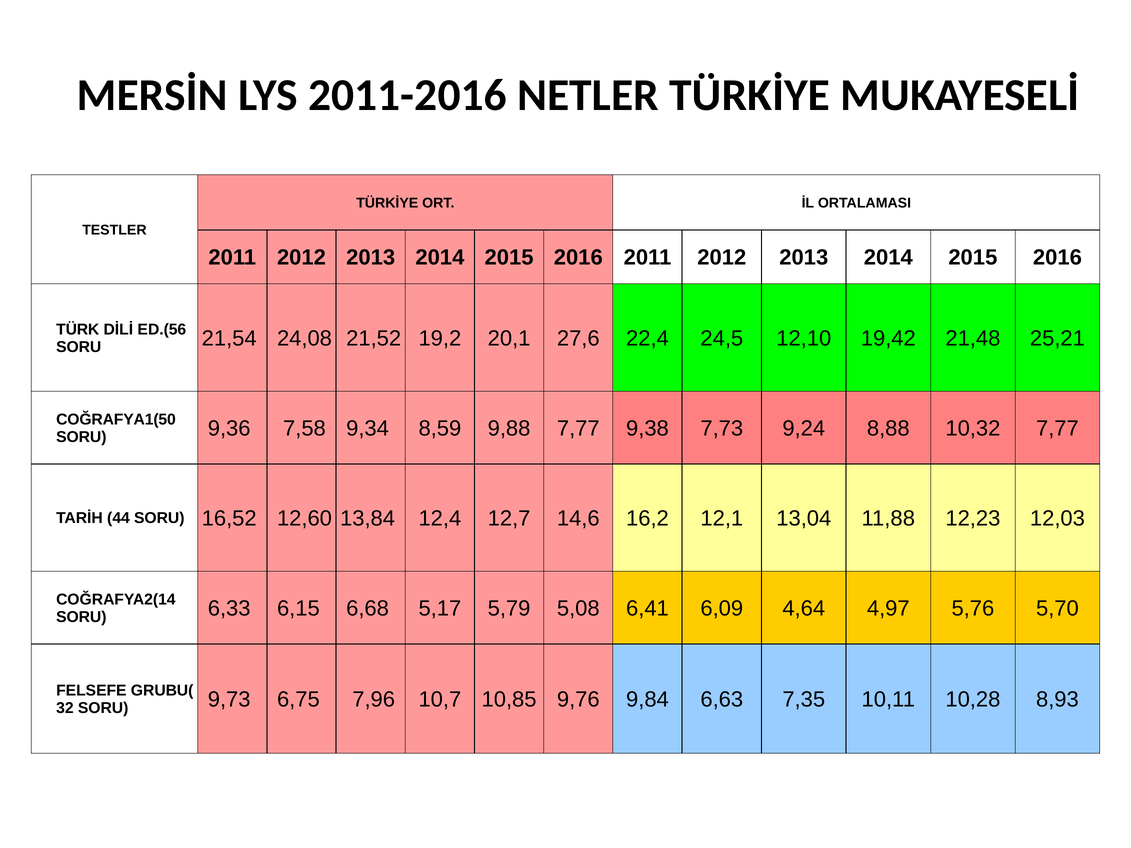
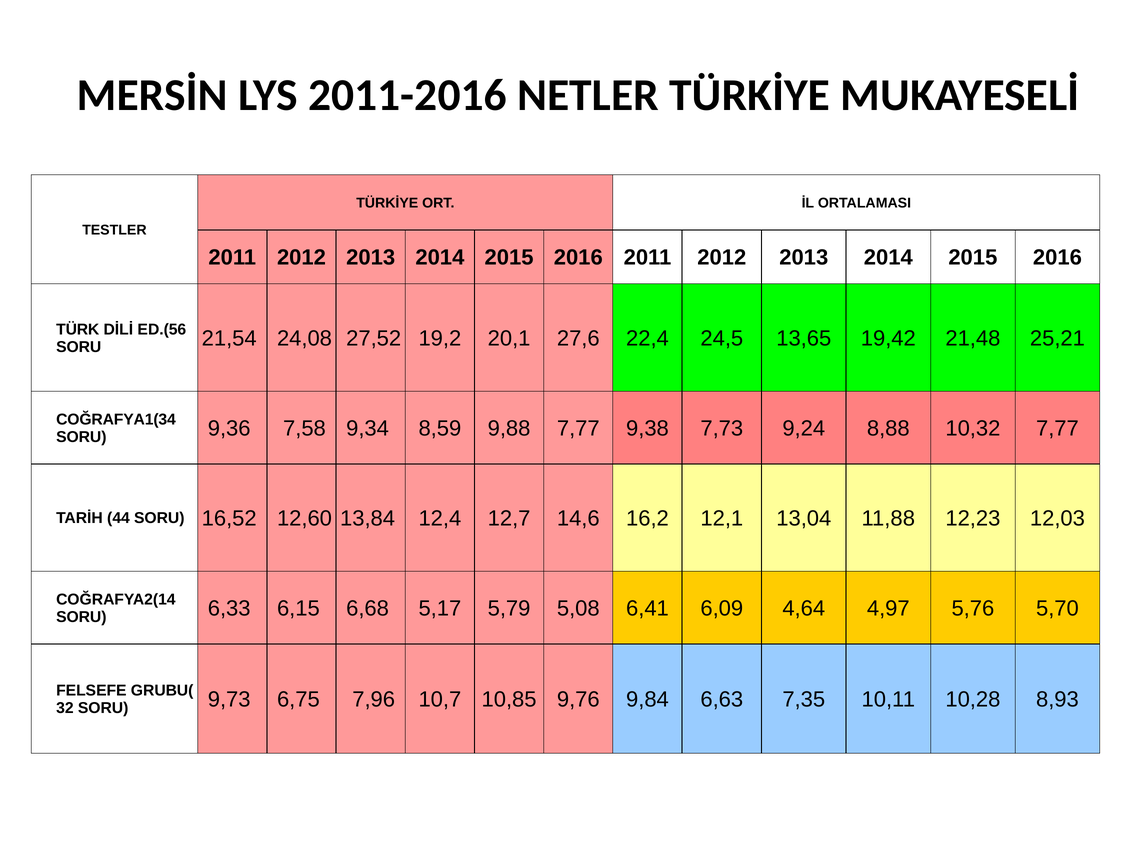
21,52: 21,52 -> 27,52 (374, 338)
12,10: 12,10 -> 13,65 (804, 338)
COĞRAFYA1(50: COĞRAFYA1(50 -> COĞRAFYA1(34 (116, 420)
